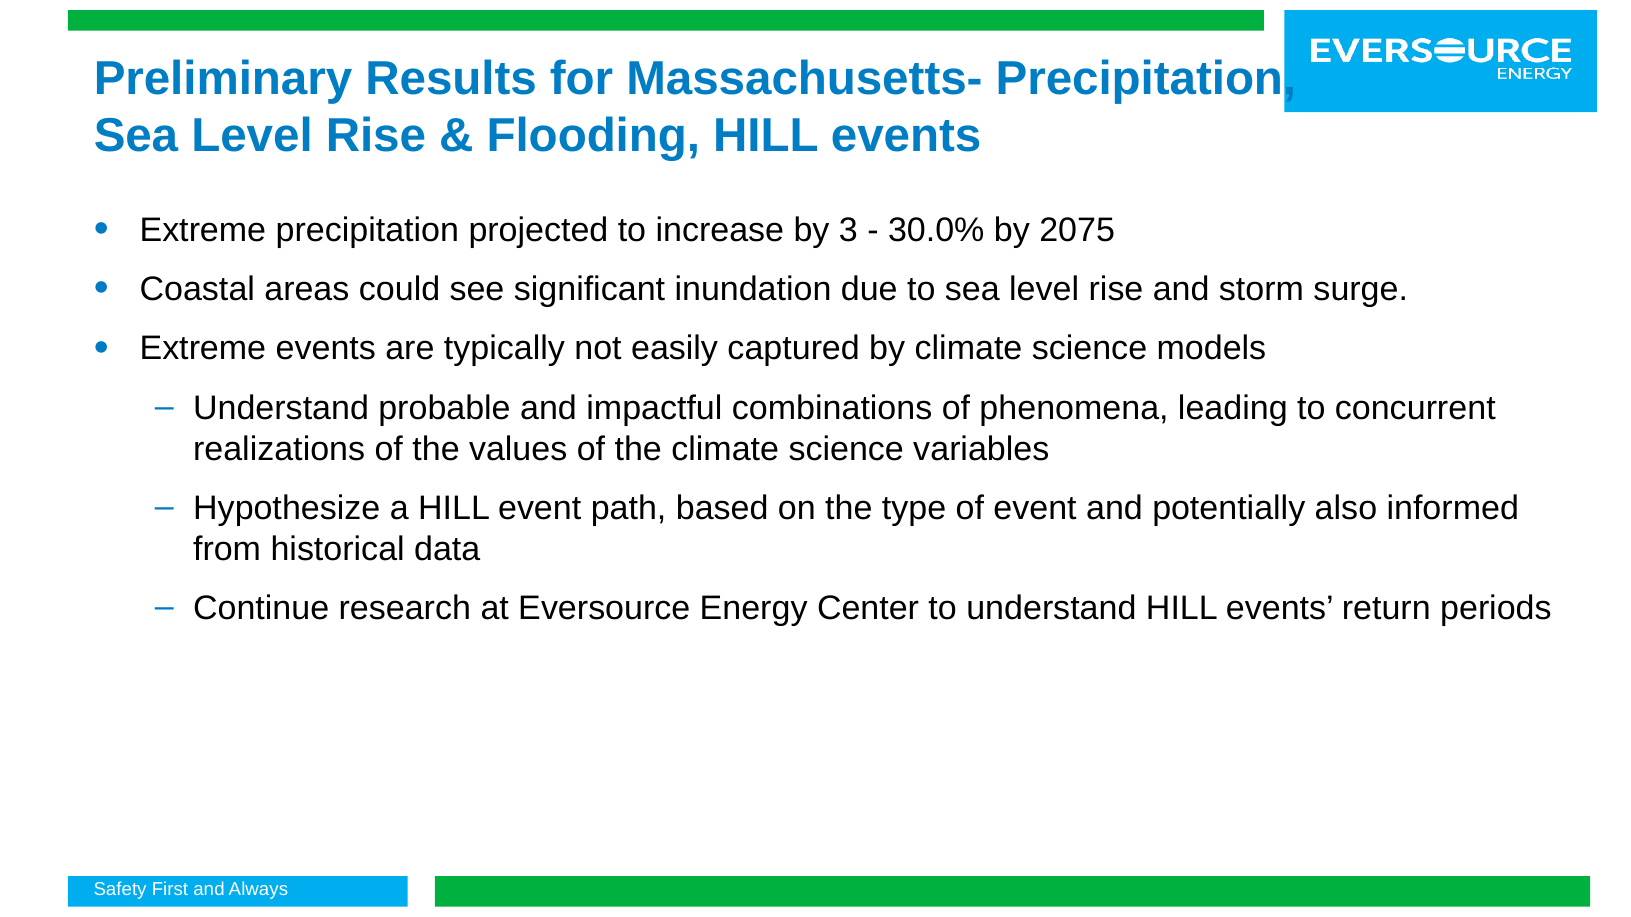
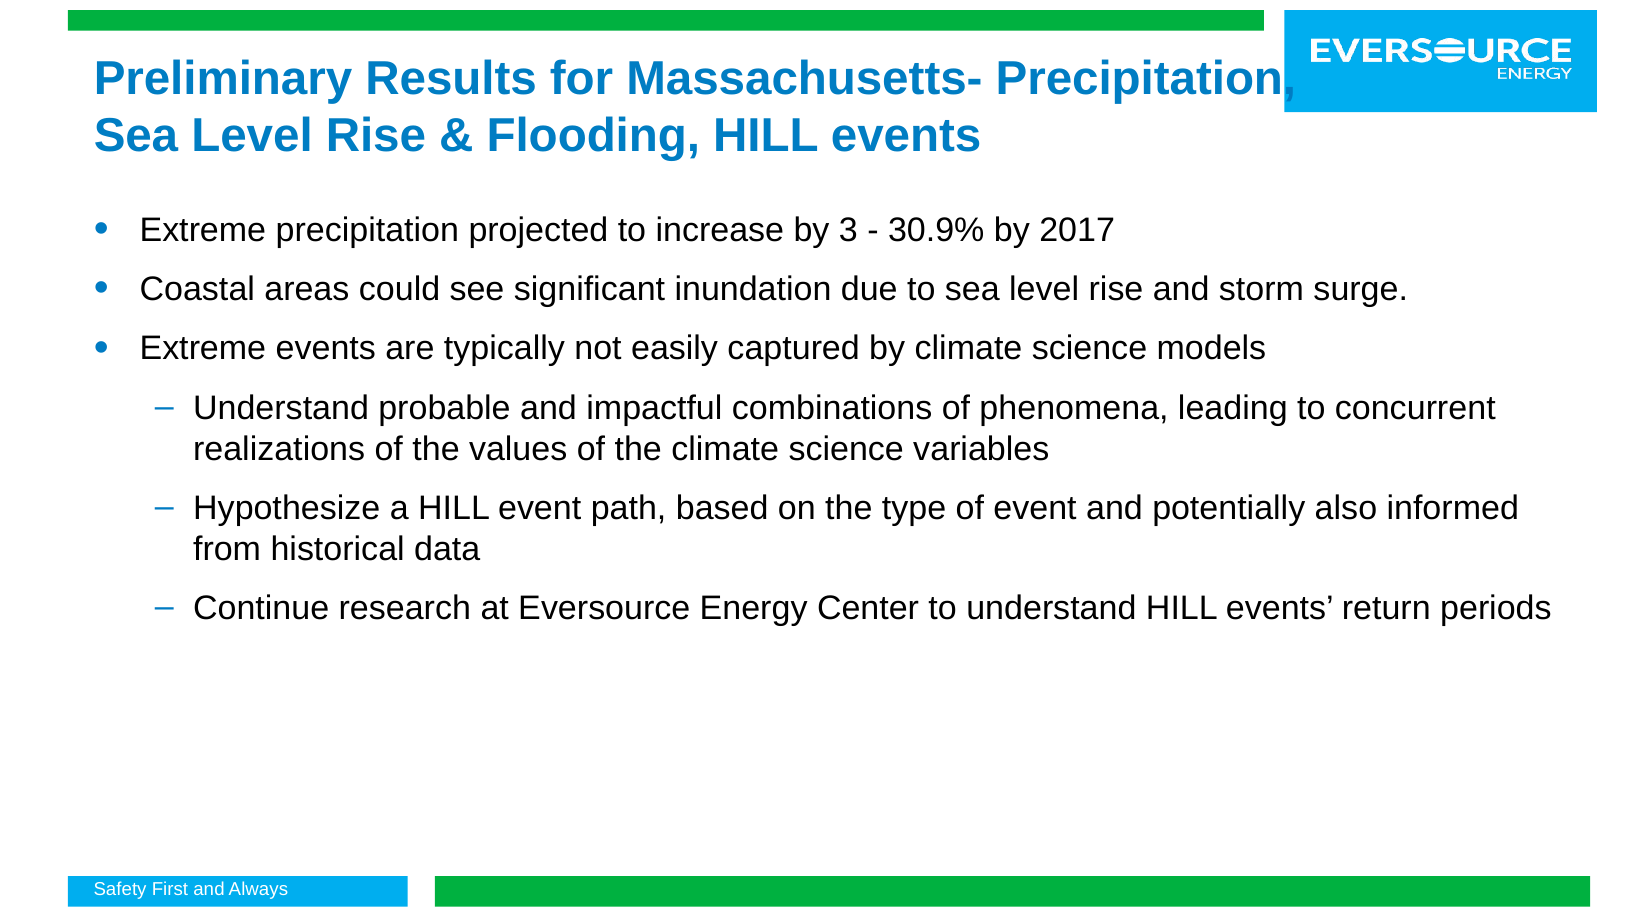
30.0%: 30.0% -> 30.9% (936, 230)
2075: 2075 -> 2017 (1077, 230)
